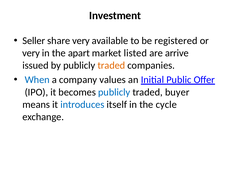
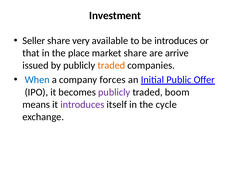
be registered: registered -> introduces (176, 41)
very: very -> that (31, 53)
apart: apart -> place (79, 53)
market listed: listed -> share (135, 53)
values: values -> forces (113, 79)
publicly colour: blue -> purple (114, 92)
buyer: buyer -> boom (177, 92)
introduces colour: blue -> purple (82, 104)
